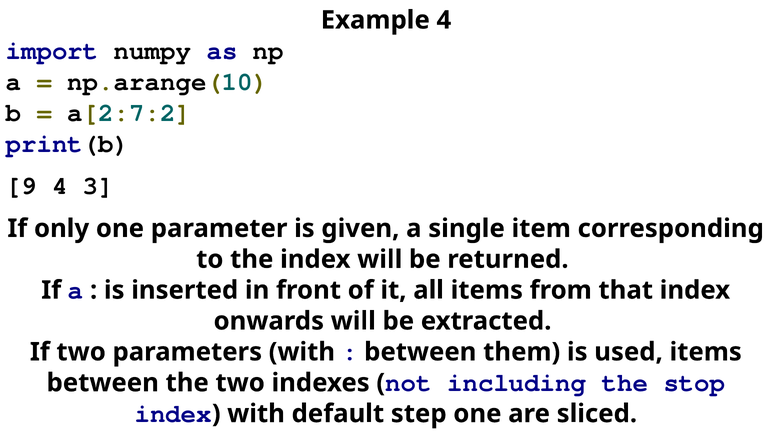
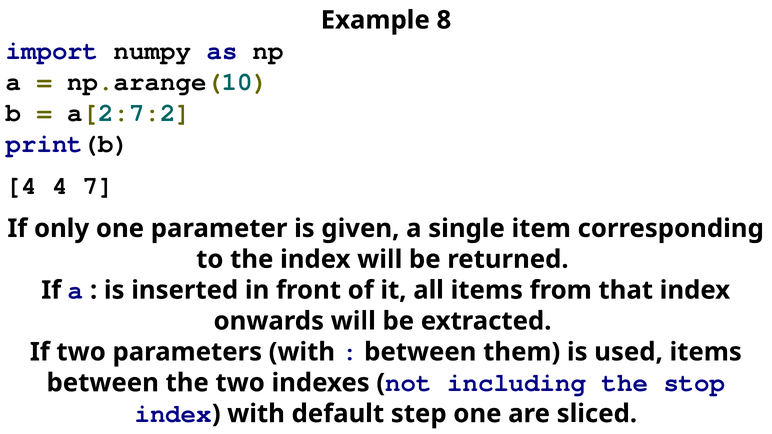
Example 4: 4 -> 8 (444, 20)
9: 9 -> 4 (21, 186)
3: 3 -> 7 (98, 186)
